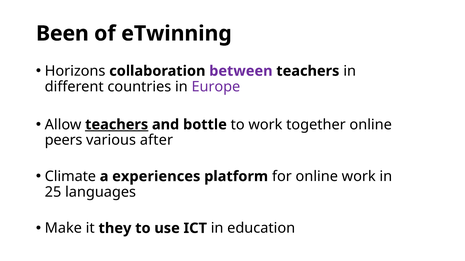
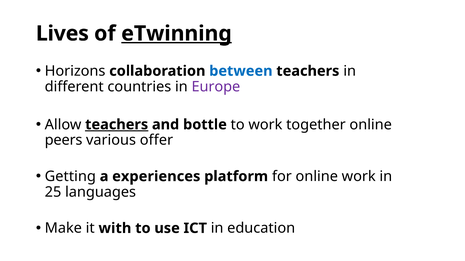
Been: Been -> Lives (62, 34)
eTwinning underline: none -> present (176, 34)
between colour: purple -> blue (241, 71)
after: after -> offer (156, 141)
Climate: Climate -> Getting (70, 177)
they: they -> with (115, 229)
